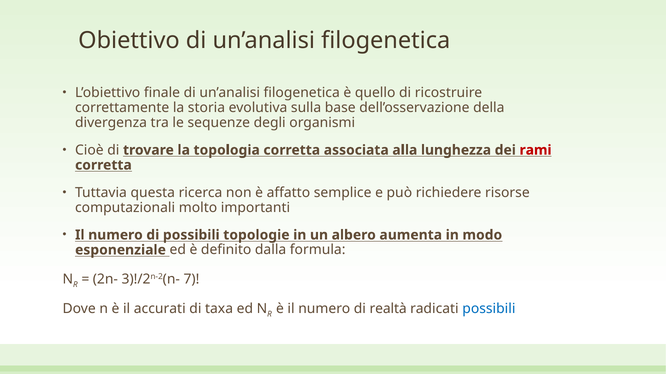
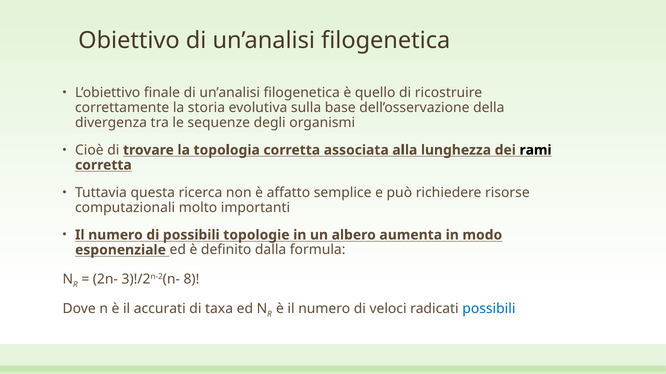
rami colour: red -> black (536, 150)
7: 7 -> 8 (191, 279)
realtà: realtà -> veloci (388, 309)
